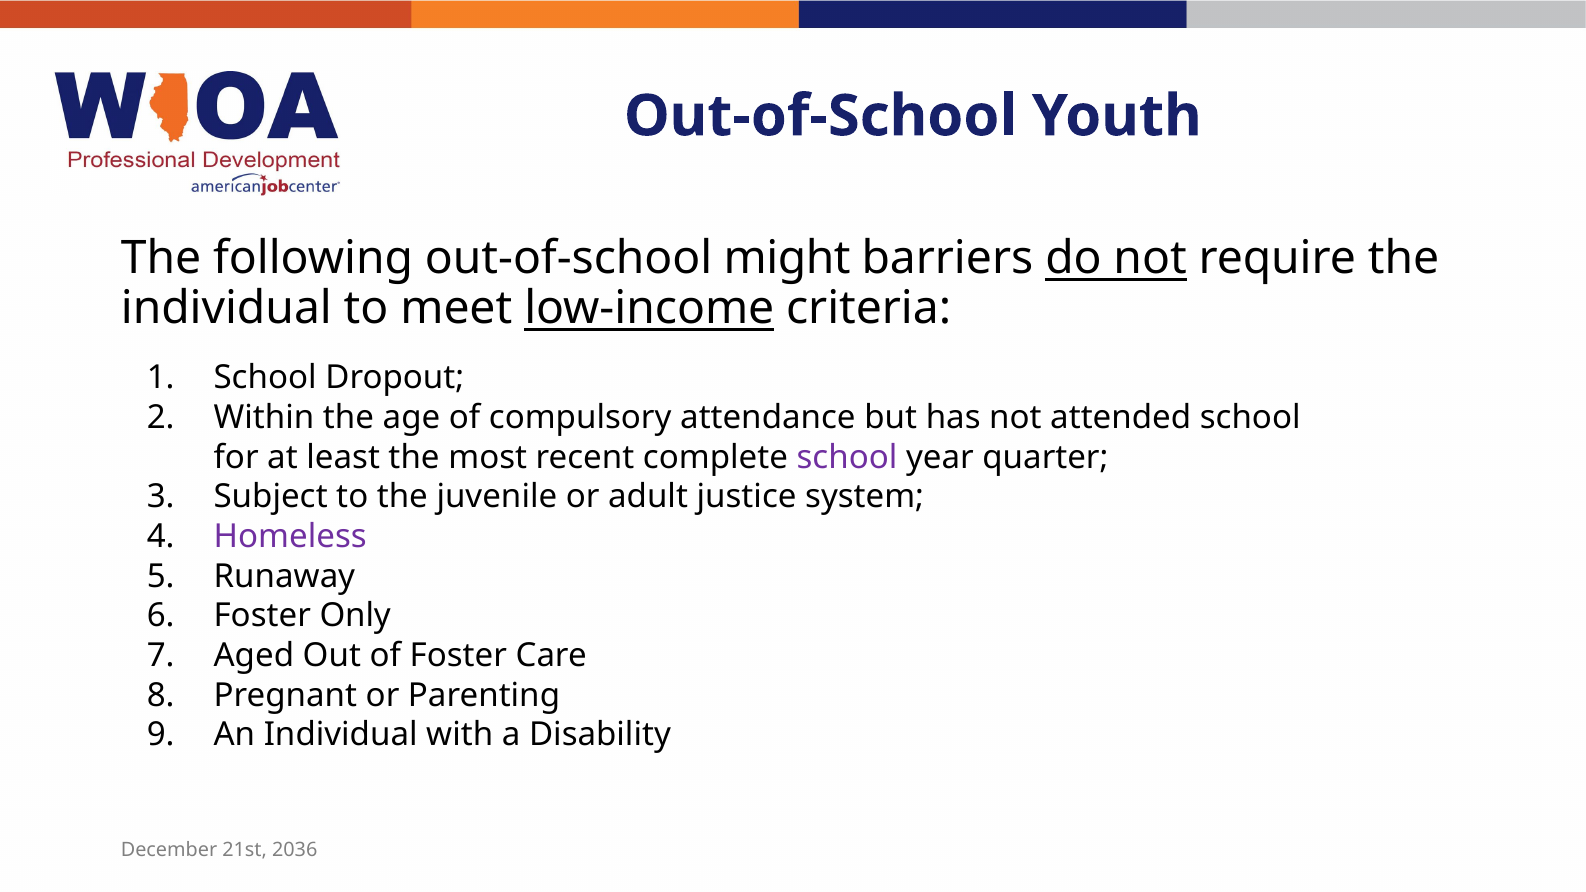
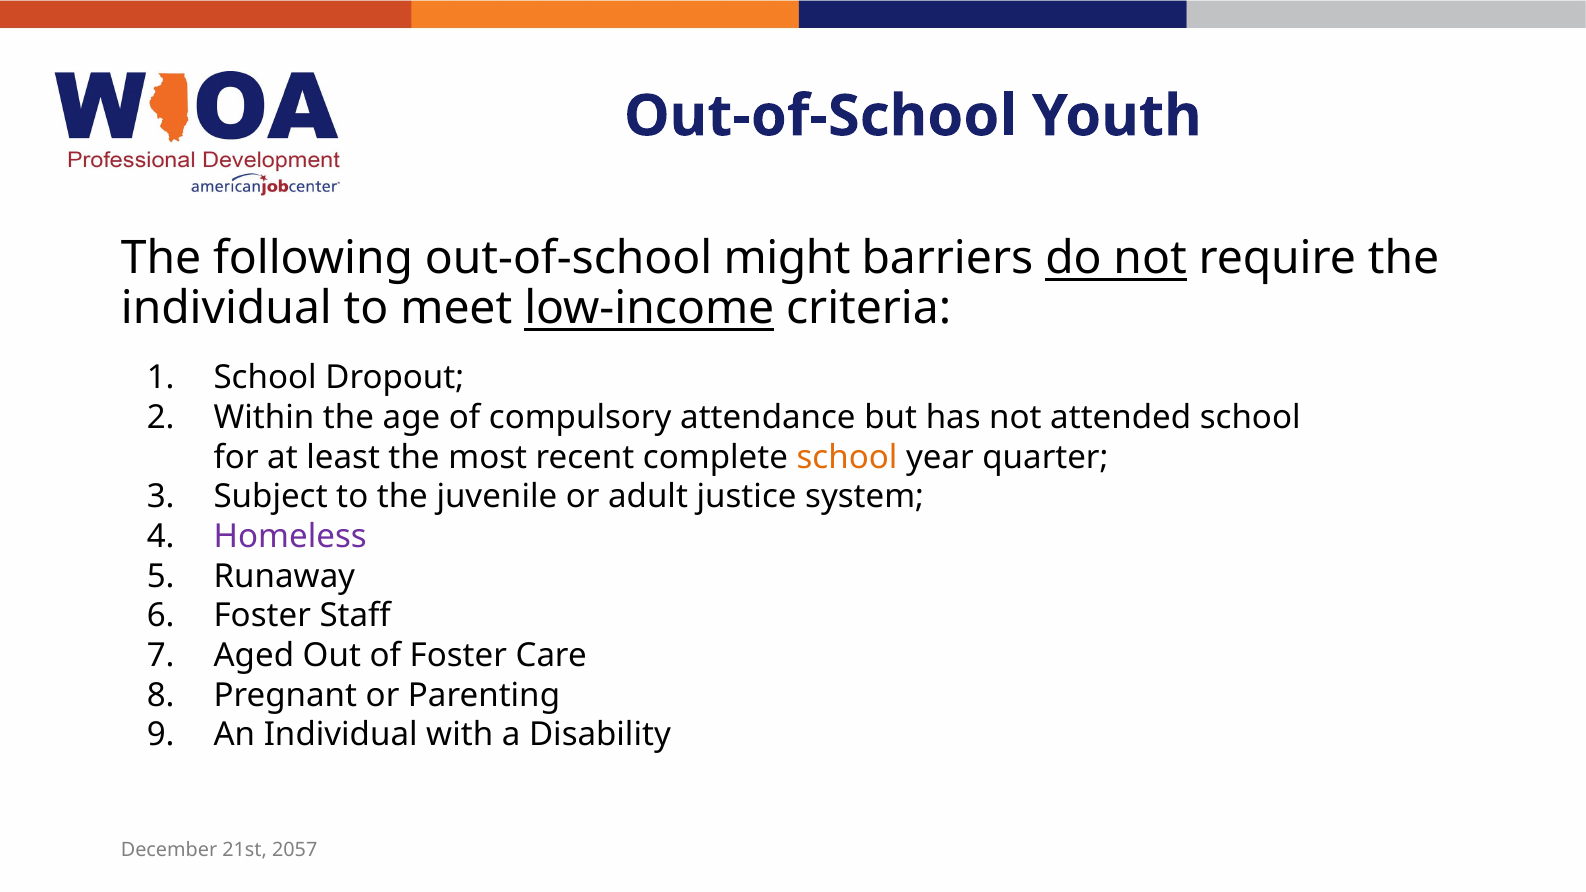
school colour: purple -> orange (847, 457)
Only: Only -> Staff (355, 616)
2036: 2036 -> 2057 (295, 850)
